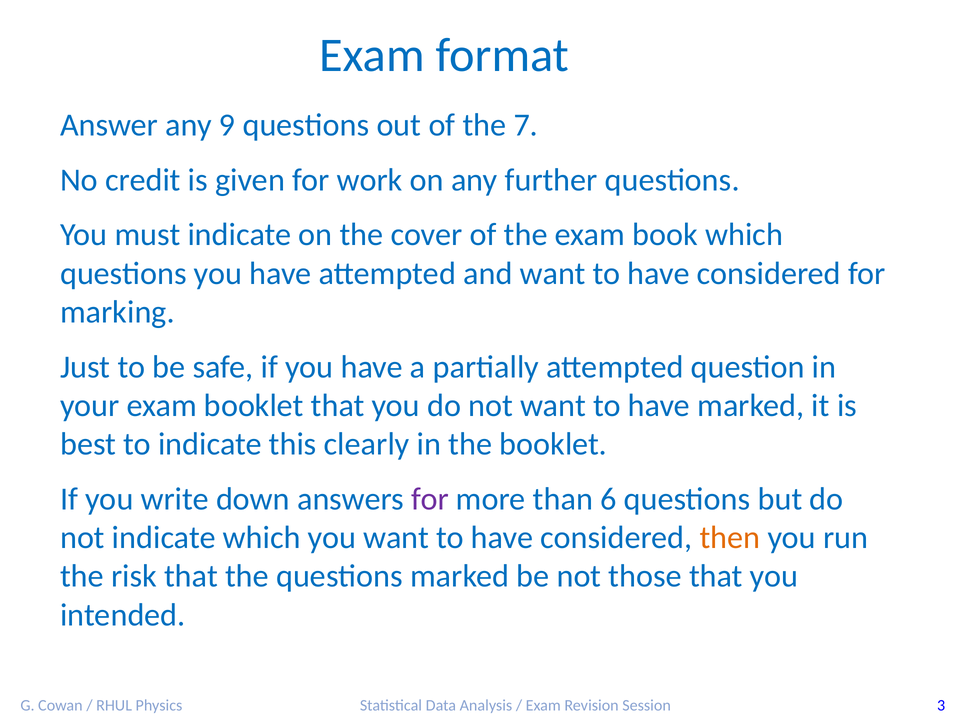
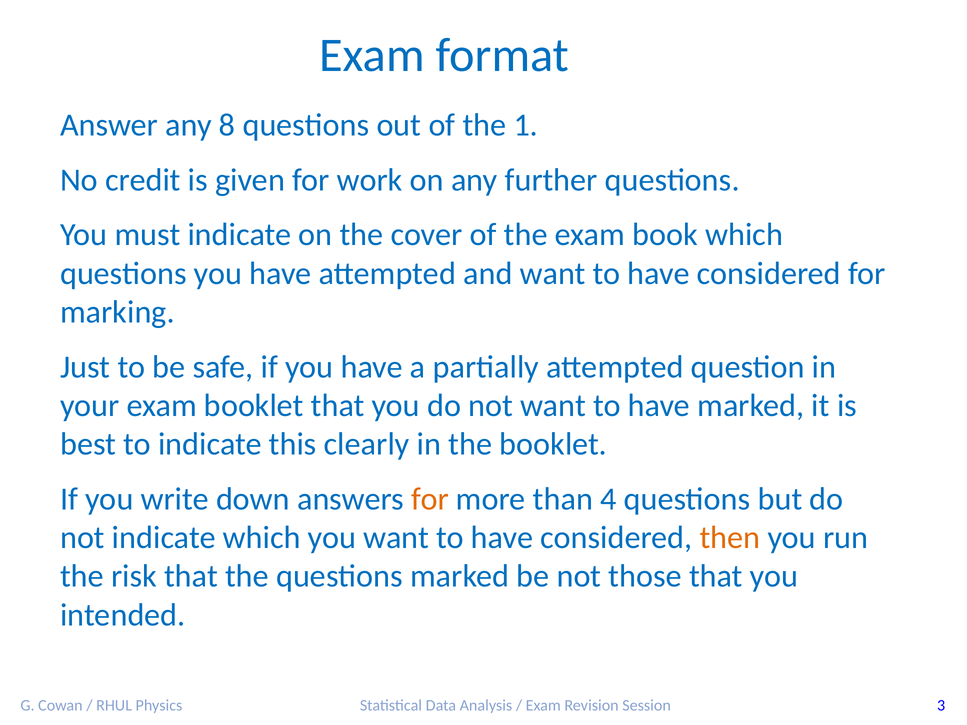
9: 9 -> 8 (227, 125)
7: 7 -> 1 (526, 125)
for colour: purple -> orange (430, 499)
6: 6 -> 4 (608, 499)
